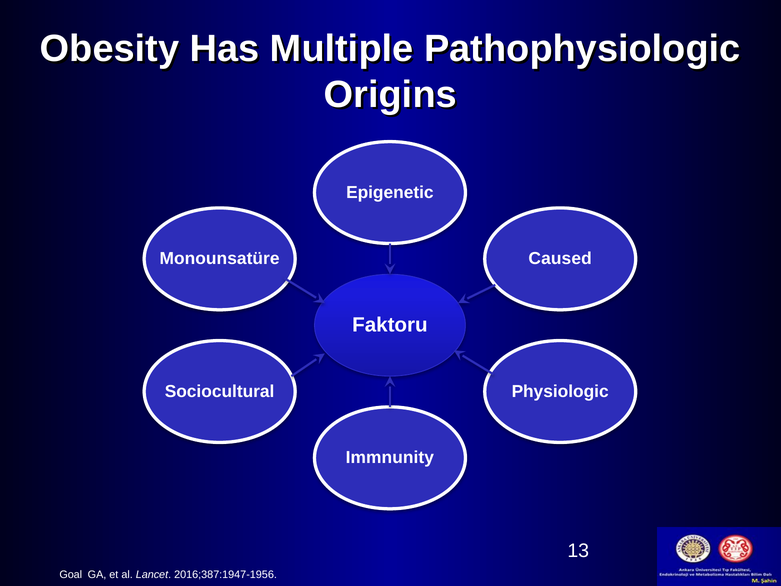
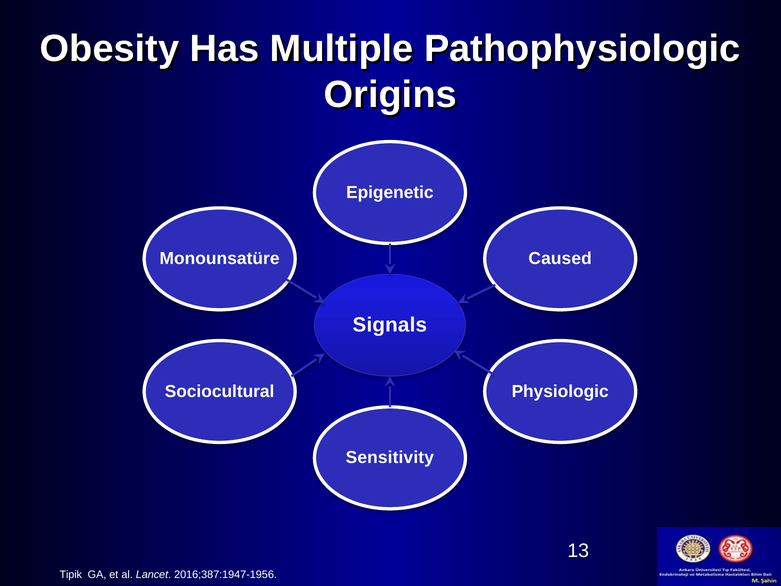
Faktoru: Faktoru -> Signals (390, 325)
Immnunity: Immnunity -> Sensitivity (390, 458)
Goal: Goal -> Tipik (71, 574)
